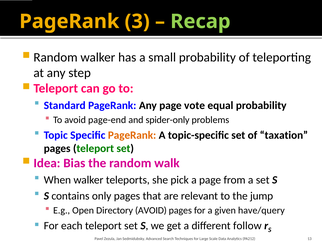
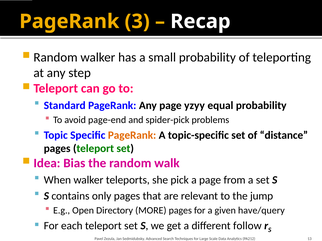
Recap colour: light green -> white (200, 21)
vote: vote -> yzyy (194, 106)
spider-only: spider-only -> spider-pick (168, 120)
taxation: taxation -> distance (284, 135)
Directory AVOID: AVOID -> MORE (151, 211)
